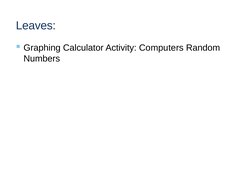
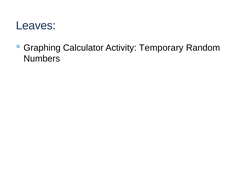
Computers: Computers -> Temporary (161, 48)
